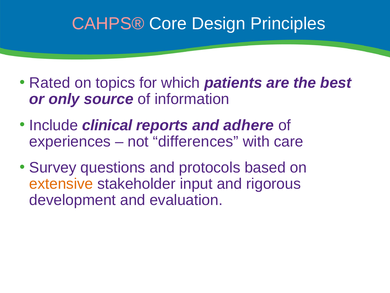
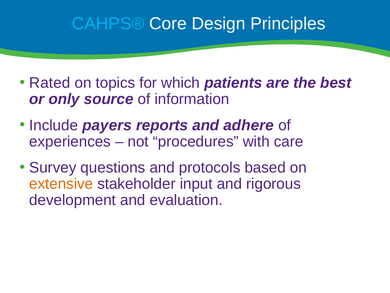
CAHPS® colour: pink -> light blue (108, 24)
clinical: clinical -> payers (107, 125)
differences: differences -> procedures (196, 141)
